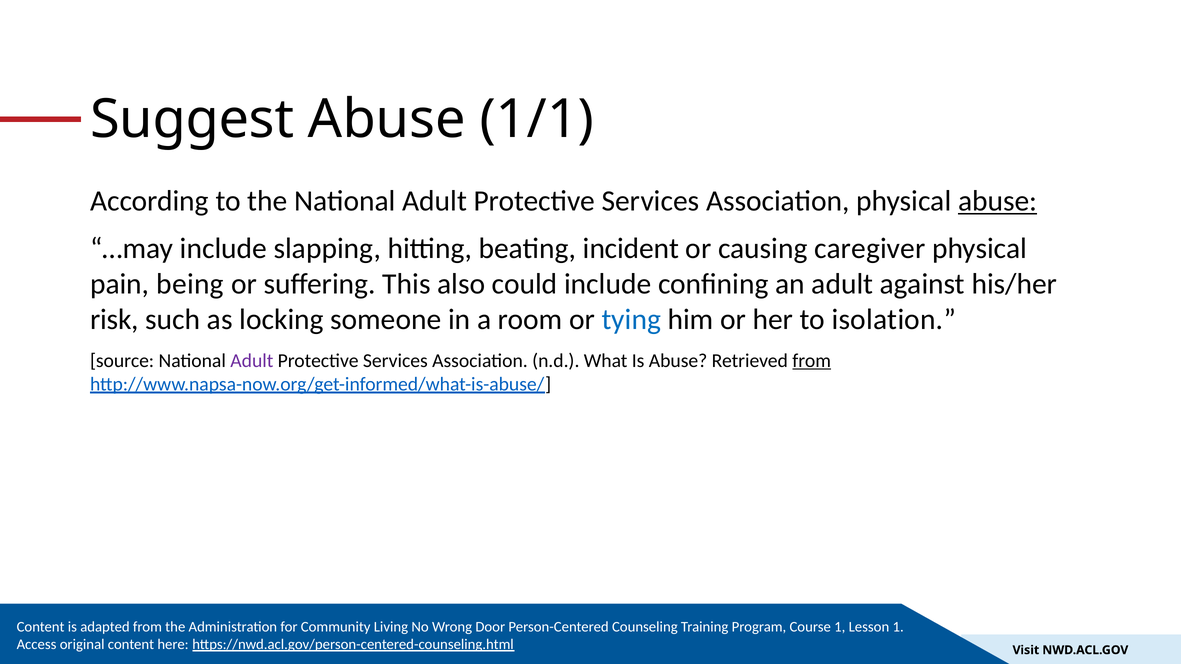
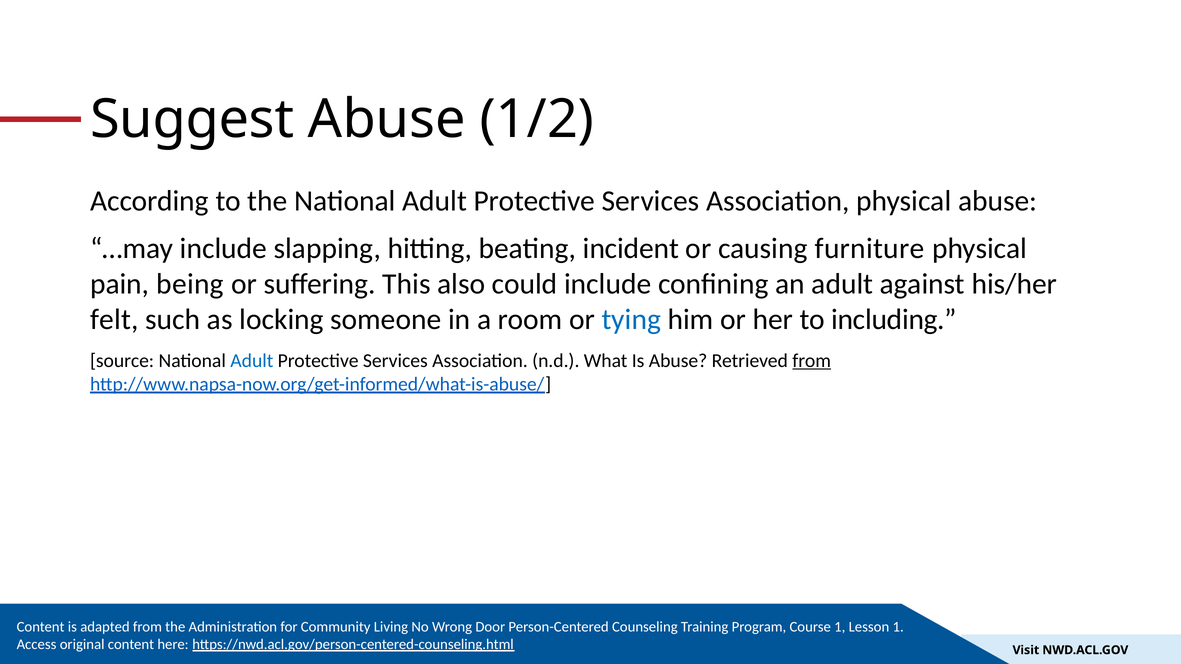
1/1: 1/1 -> 1/2 (537, 119)
abuse underline: present -> none (998, 201)
caregiver: caregiver -> furniture (870, 249)
risk: risk -> felt (114, 320)
isolation: isolation -> including (894, 320)
Adult colour: purple -> blue (252, 361)
